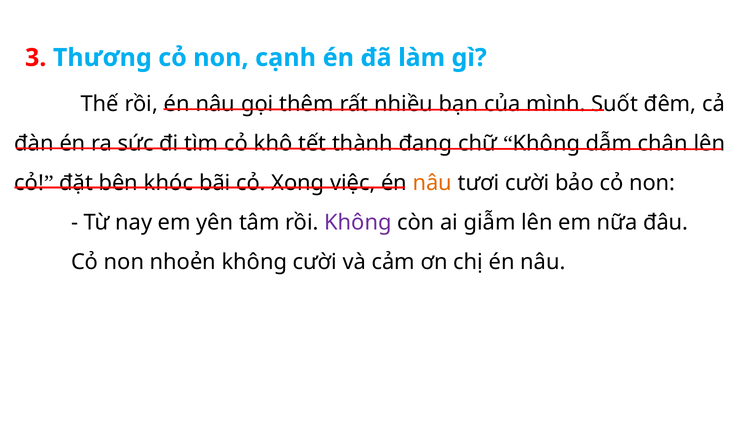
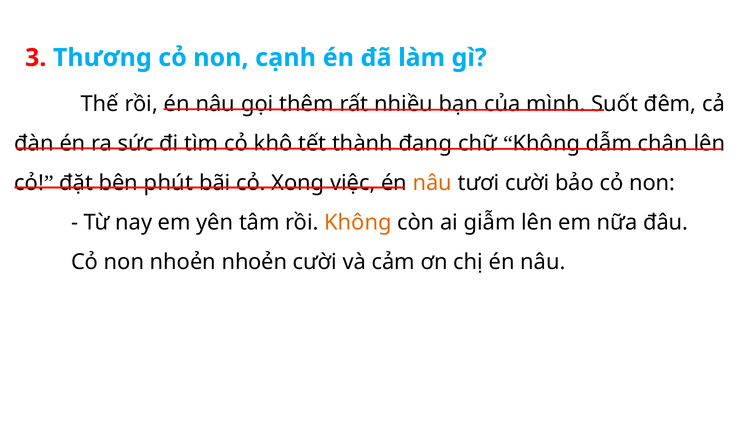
khóc: khóc -> phút (168, 183)
Không colour: purple -> orange (358, 222)
nhoẻn không: không -> nhoẻn (254, 261)
